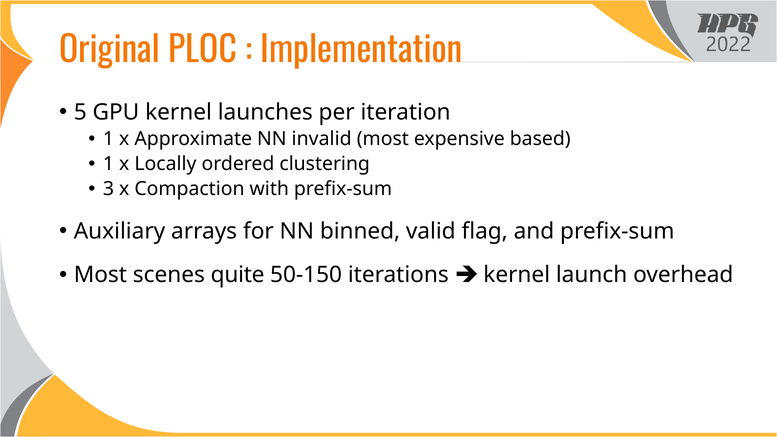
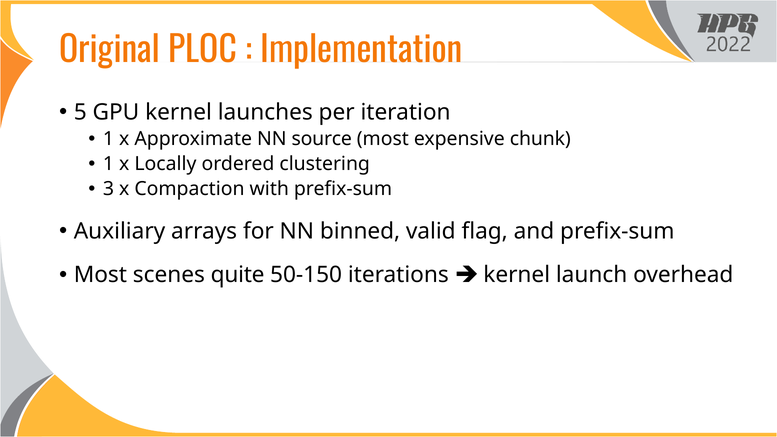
invalid: invalid -> source (322, 139)
based: based -> chunk (540, 139)
